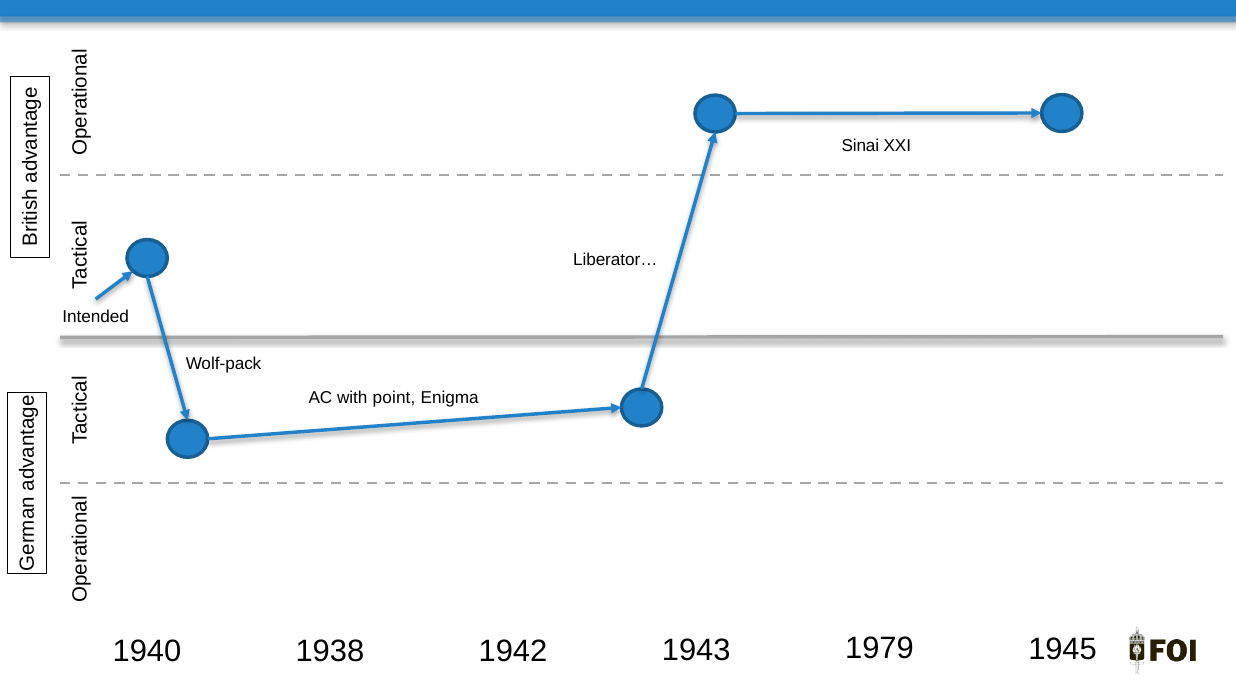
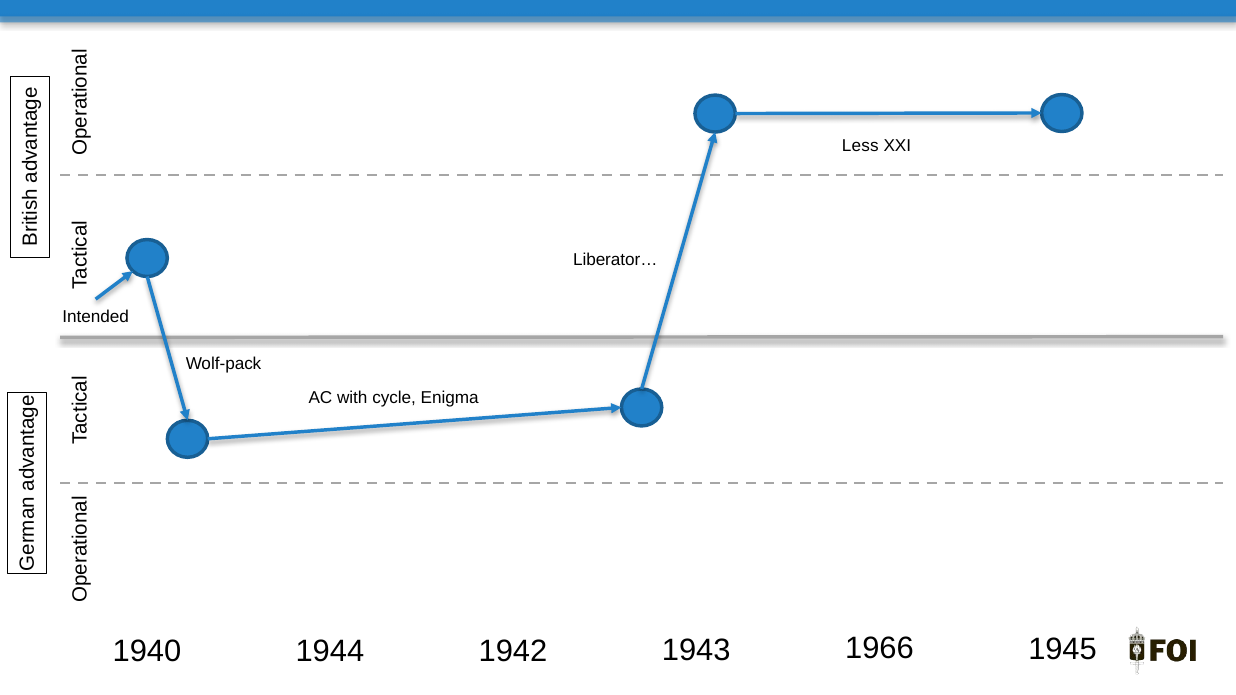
Sinai: Sinai -> Less (860, 146)
point: point -> cycle (394, 398)
1938: 1938 -> 1944 (330, 652)
1979: 1979 -> 1966 (879, 649)
